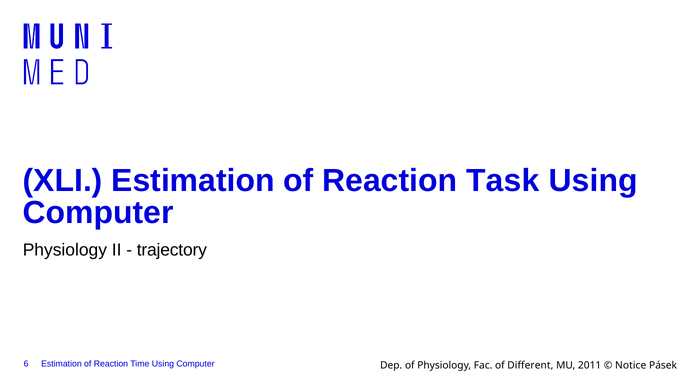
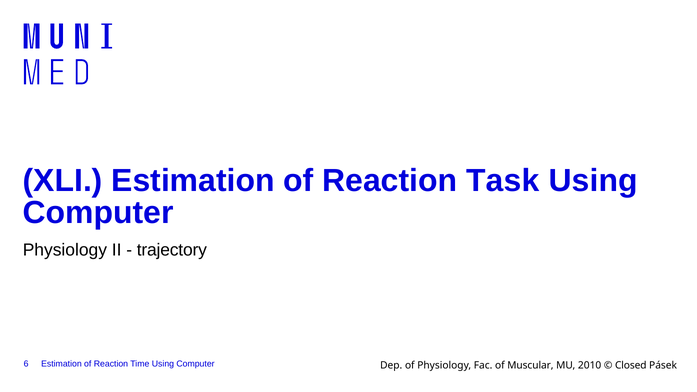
Different: Different -> Muscular (530, 365)
2011: 2011 -> 2010 (590, 365)
Notice: Notice -> Closed (631, 365)
